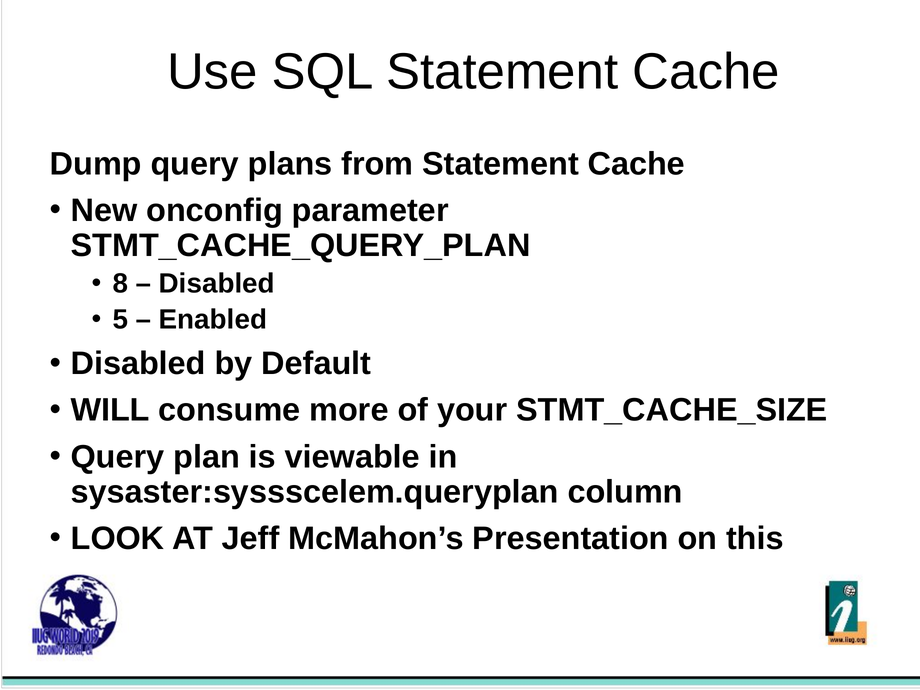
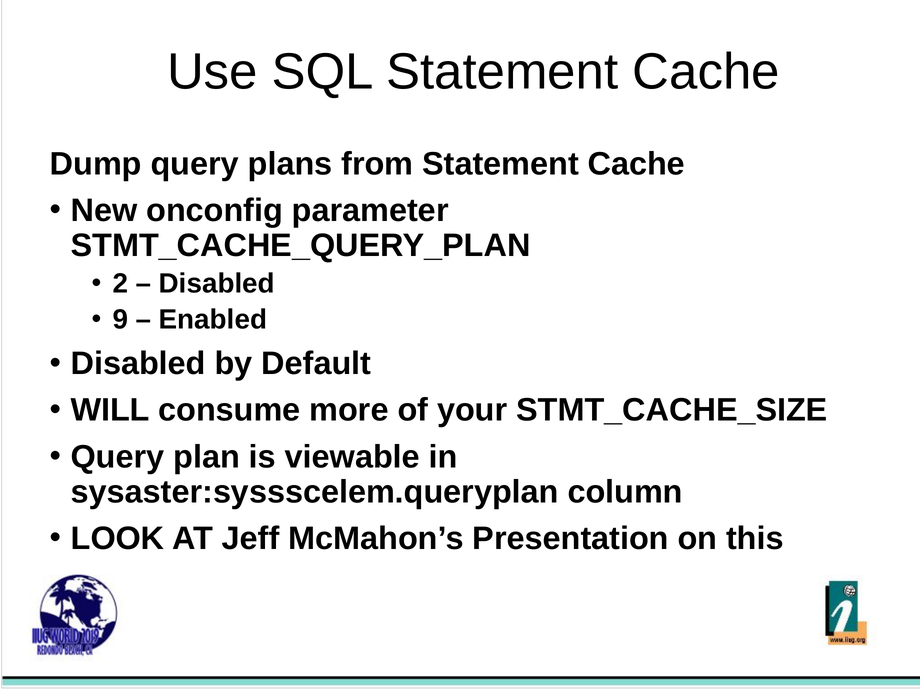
8: 8 -> 2 (120, 284)
5: 5 -> 9 (120, 320)
